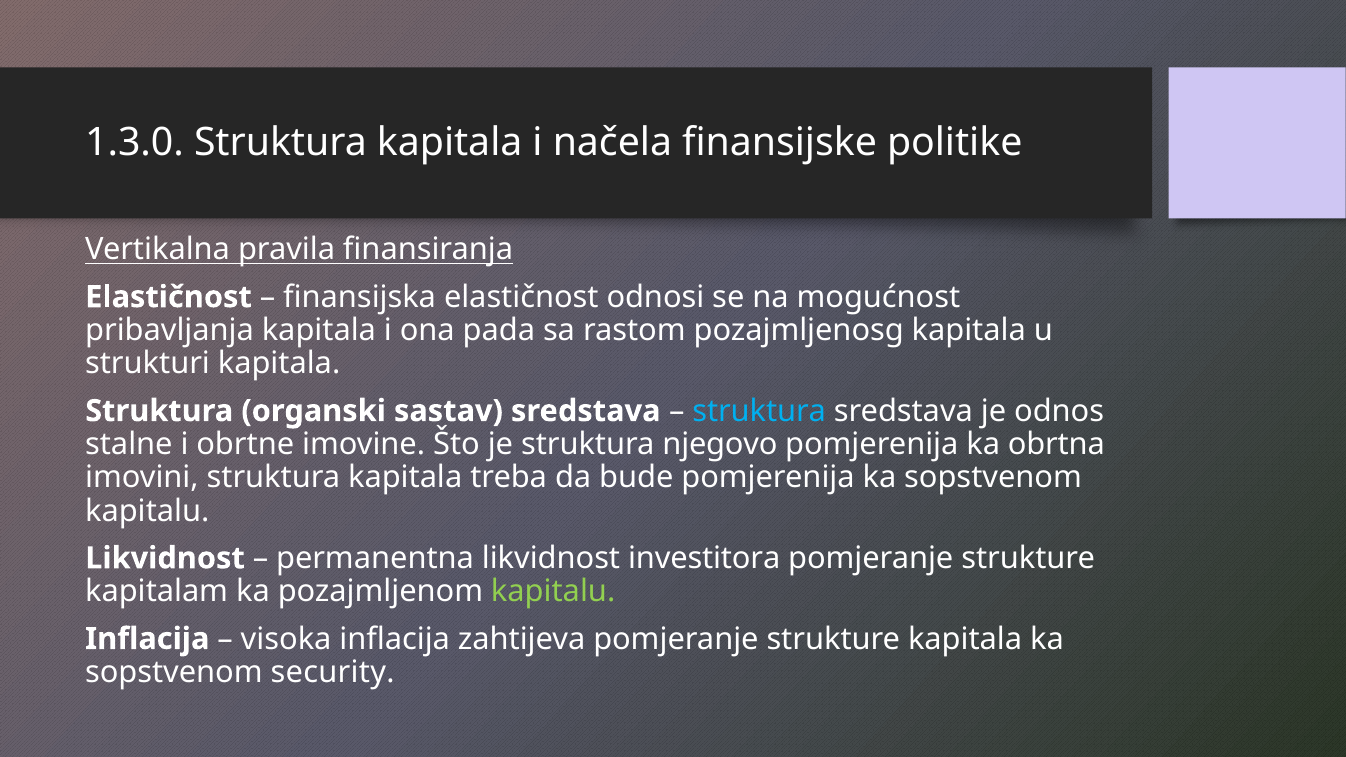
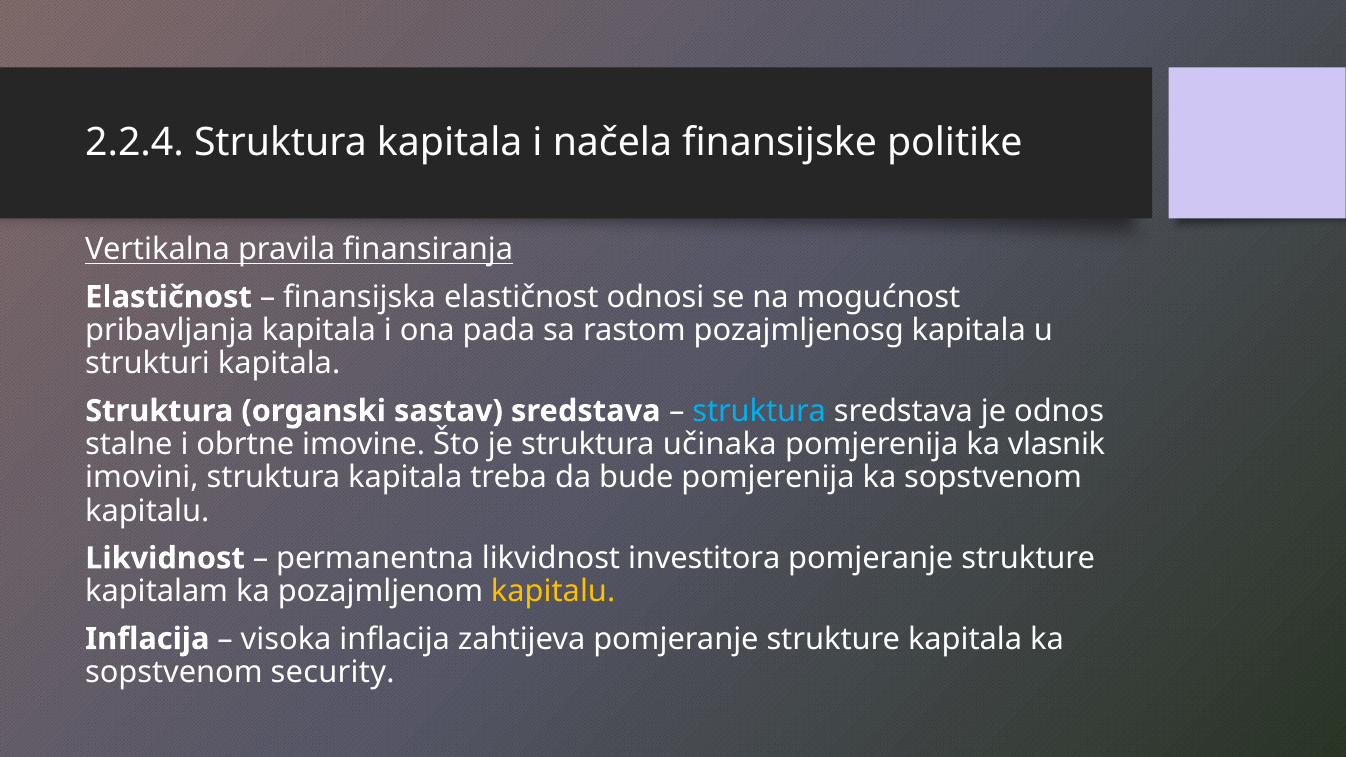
1.3.0: 1.3.0 -> 2.2.4 (135, 143)
njegovo: njegovo -> učinaka (720, 444)
obrtna: obrtna -> vlasnik (1056, 444)
kapitalu colour: light green -> yellow (553, 592)
